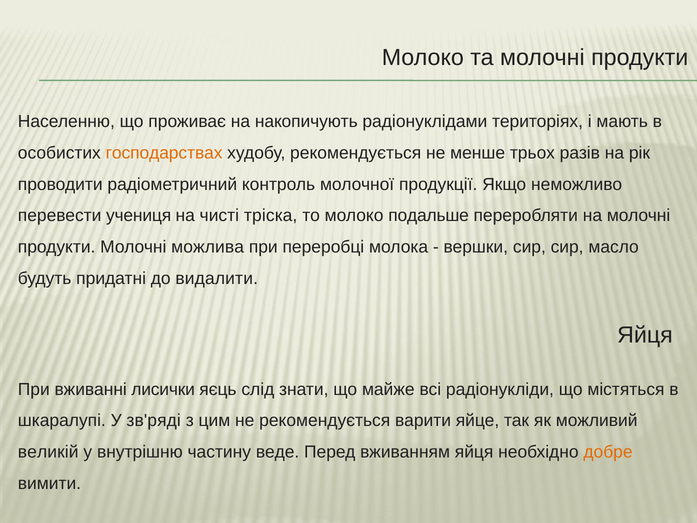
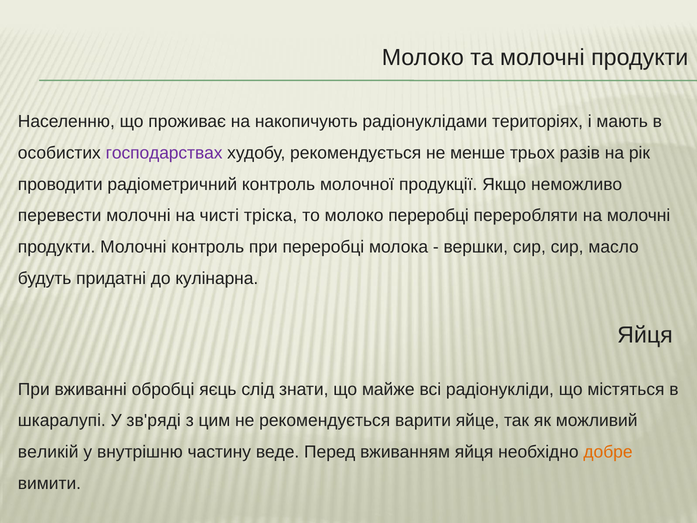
господарствах colour: orange -> purple (164, 153)
перевести учениця: учениця -> молочні (139, 216)
молоко подальше: подальше -> переробці (429, 216)
Молочні можлива: можлива -> контроль (208, 247)
видалити: видалити -> кулінарна (217, 278)
лисички: лисички -> обробці (163, 389)
